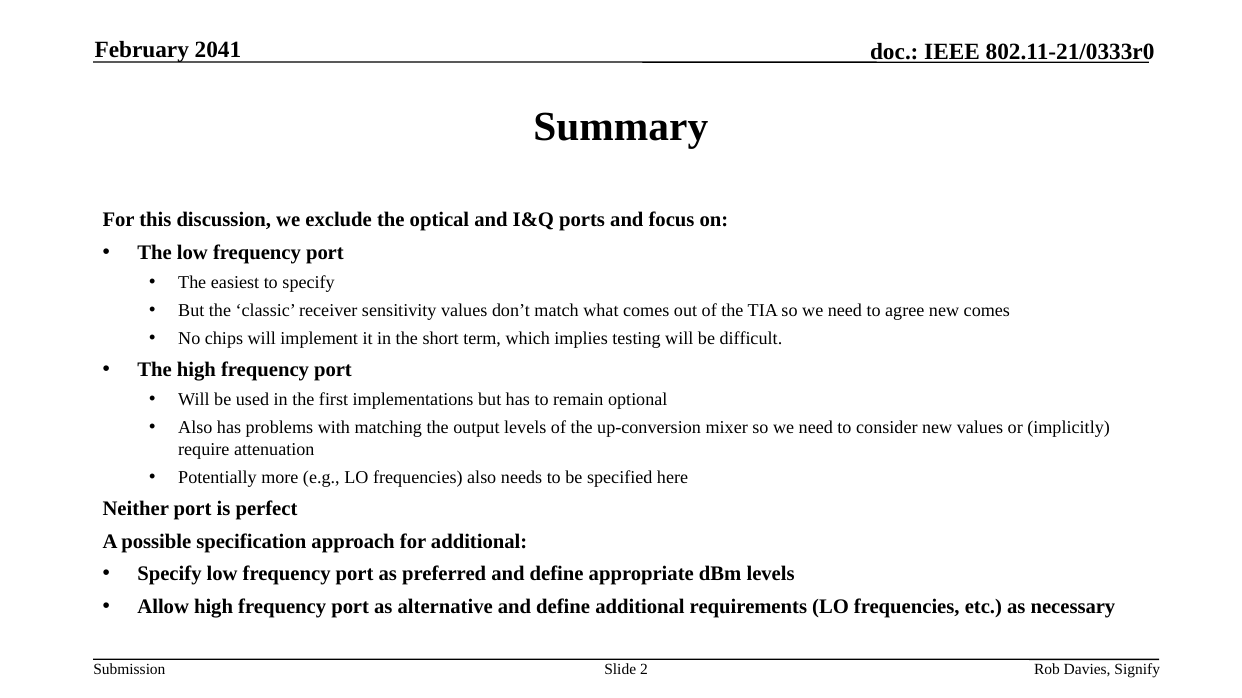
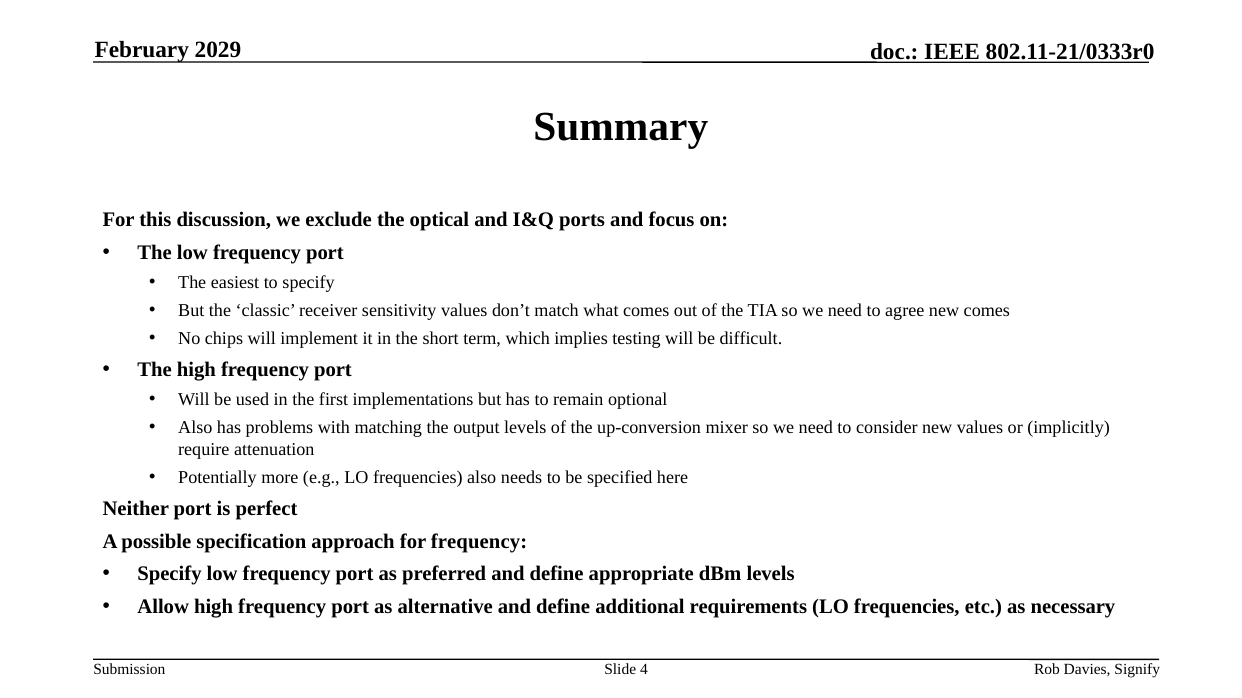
2041: 2041 -> 2029 (218, 49)
for additional: additional -> frequency (479, 542)
2: 2 -> 4 (644, 670)
